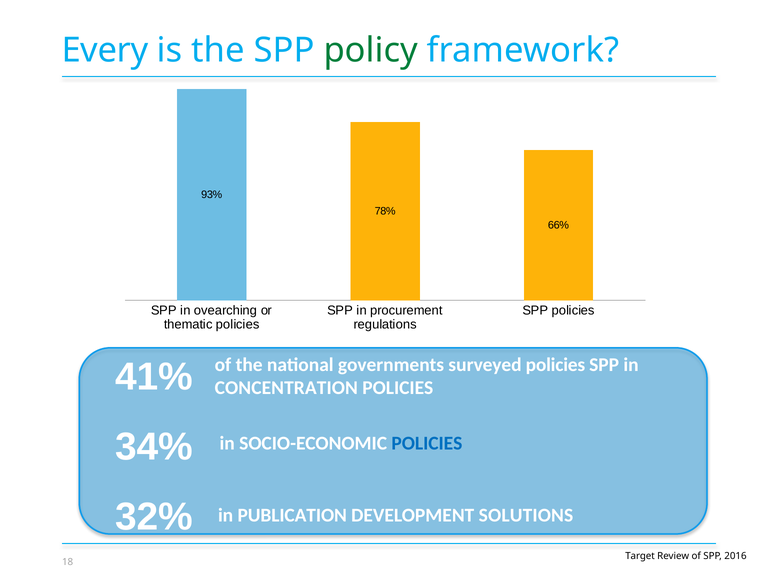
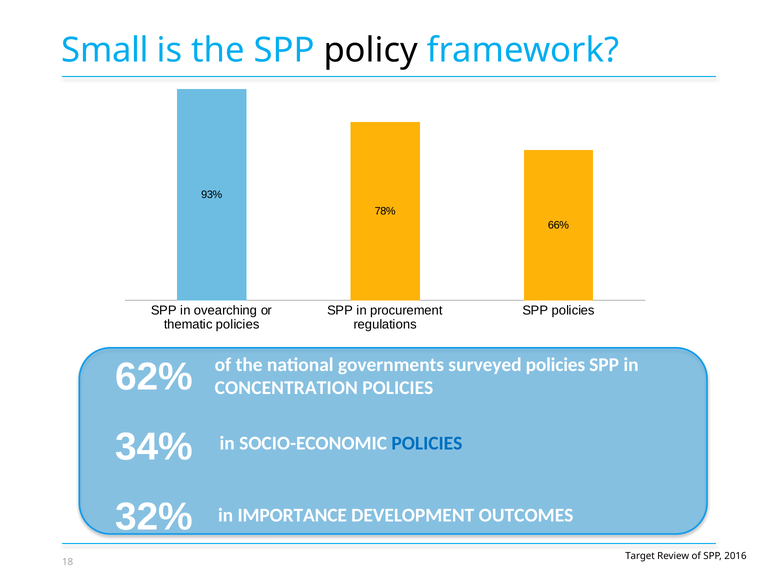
Every: Every -> Small (105, 51)
policy colour: green -> black (371, 51)
41%: 41% -> 62% (154, 377)
PUBLICATION: PUBLICATION -> IMPORTANCE (292, 516)
SOLUTIONS: SOLUTIONS -> OUTCOMES (526, 516)
